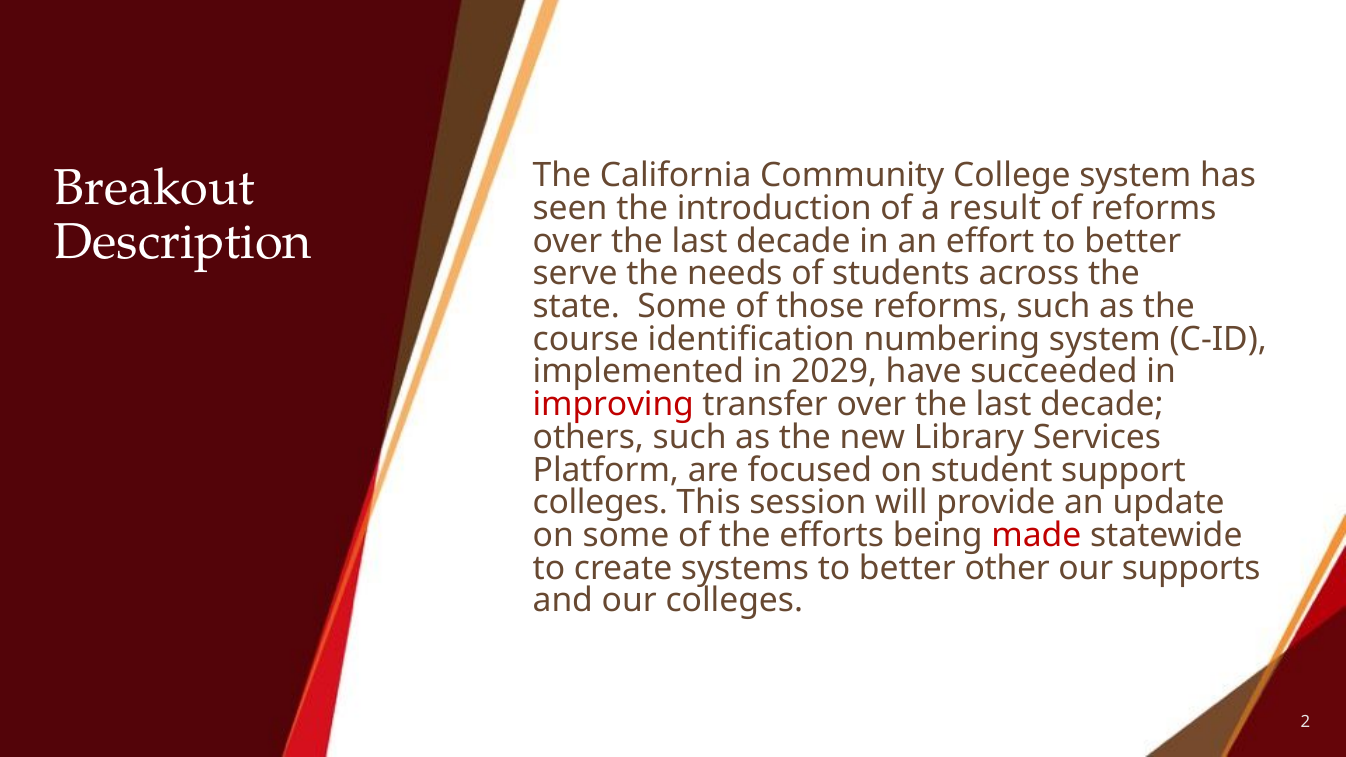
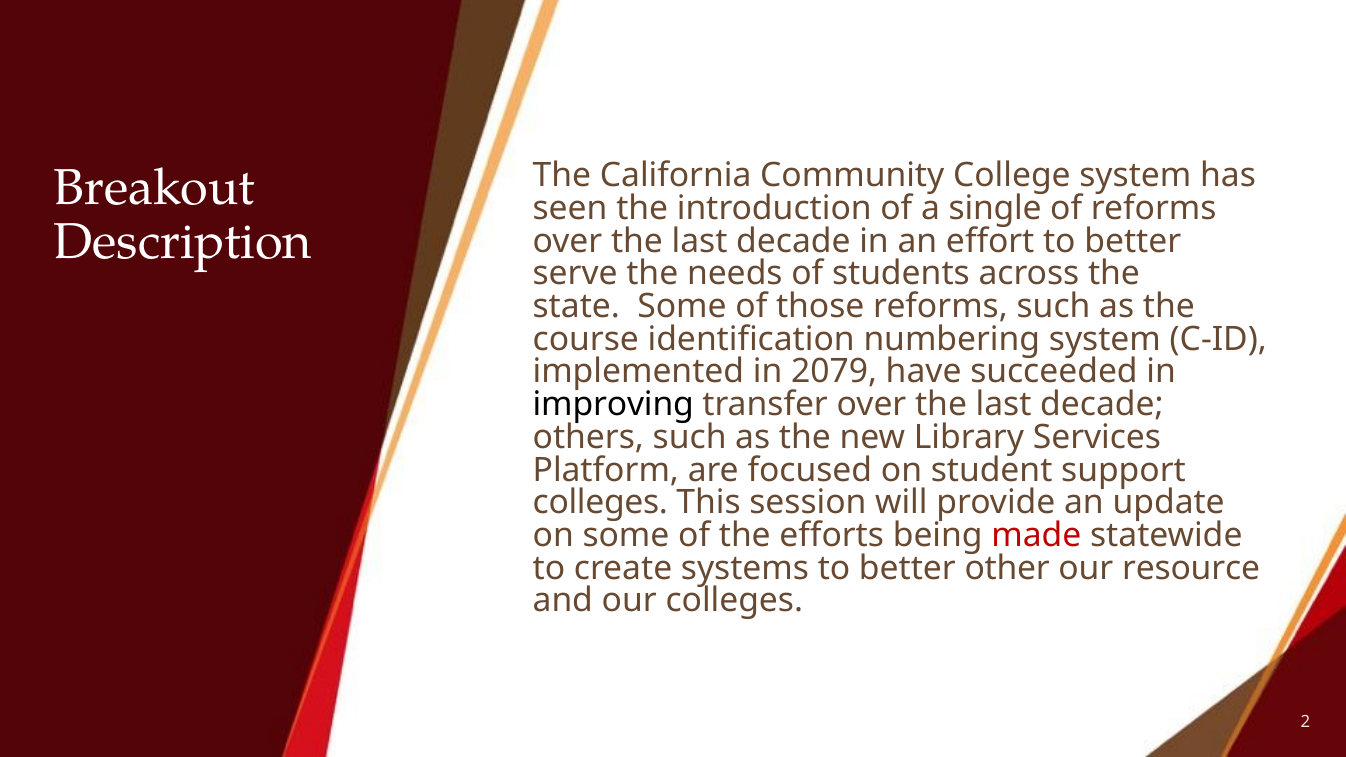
result: result -> single (995, 208)
2029: 2029 -> 2079 (834, 372)
improving colour: red -> black (613, 405)
supports: supports -> resource (1191, 568)
